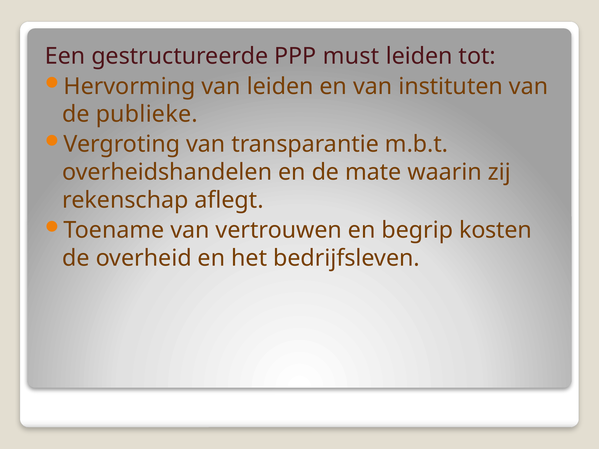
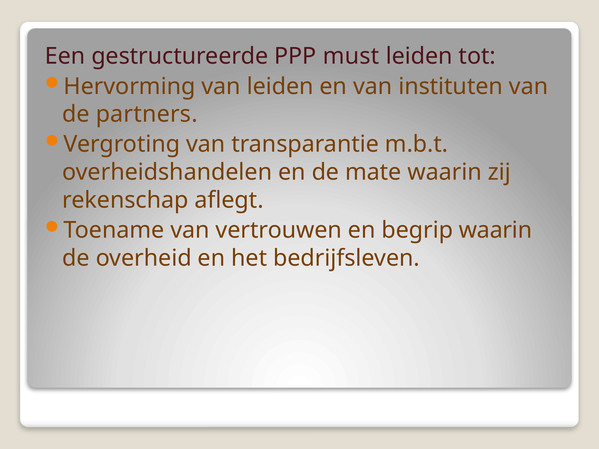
publieke: publieke -> partners (147, 114)
begrip kosten: kosten -> waarin (495, 230)
